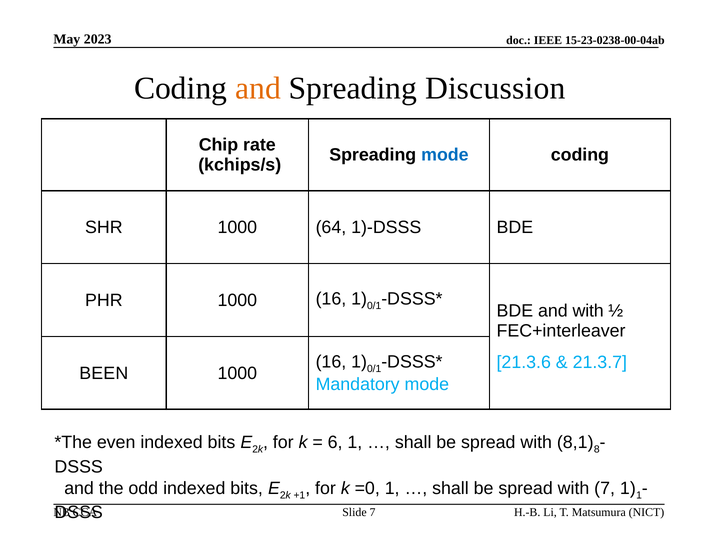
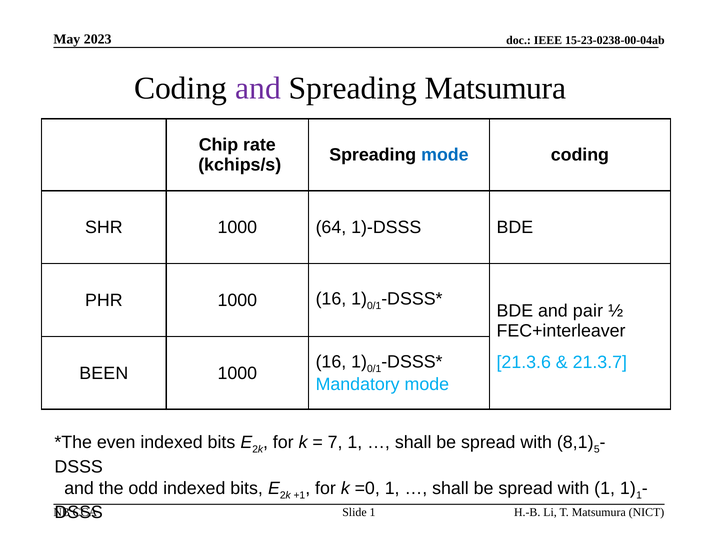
and colour: orange -> purple (258, 88)
Spreading Discussion: Discussion -> Matsumura (495, 88)
and with: with -> pair (588, 311)
6: 6 -> 7 (335, 443)
8: 8 -> 5 (597, 450)
with 7: 7 -> 1 (605, 488)
Slide 7: 7 -> 1 (373, 512)
